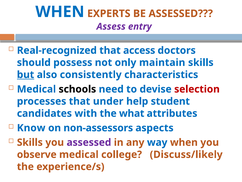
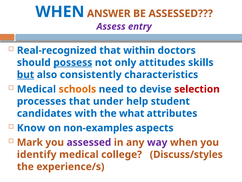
EXPERTS: EXPERTS -> ANSWER (109, 14)
access: access -> within (139, 50)
possess underline: none -> present (73, 62)
maintain: maintain -> attitudes (162, 62)
schools colour: black -> orange (77, 89)
non-assessors: non-assessors -> non-examples (98, 128)
Skills: Skills -> Mark (30, 142)
way colour: blue -> purple (157, 142)
observe: observe -> identify (37, 154)
Discuss/likely: Discuss/likely -> Discuss/styles (186, 154)
